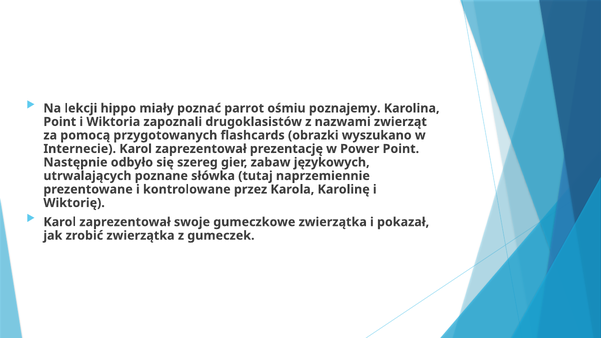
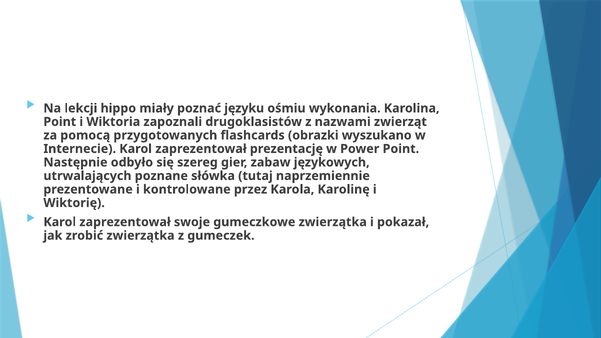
parrot: parrot -> języku (244, 108)
poznajemy: poznajemy -> wykonania (345, 108)
